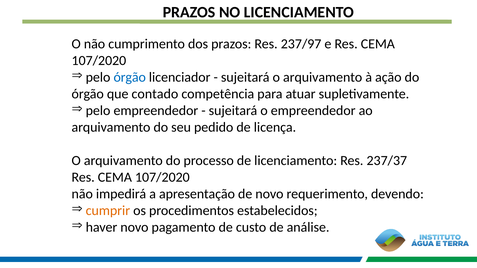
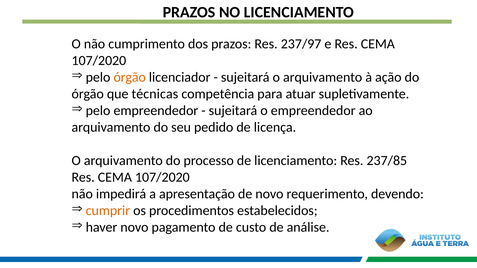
órgão colour: blue -> orange (130, 77)
contado: contado -> técnicas (155, 94)
237/37: 237/37 -> 237/85 (387, 161)
